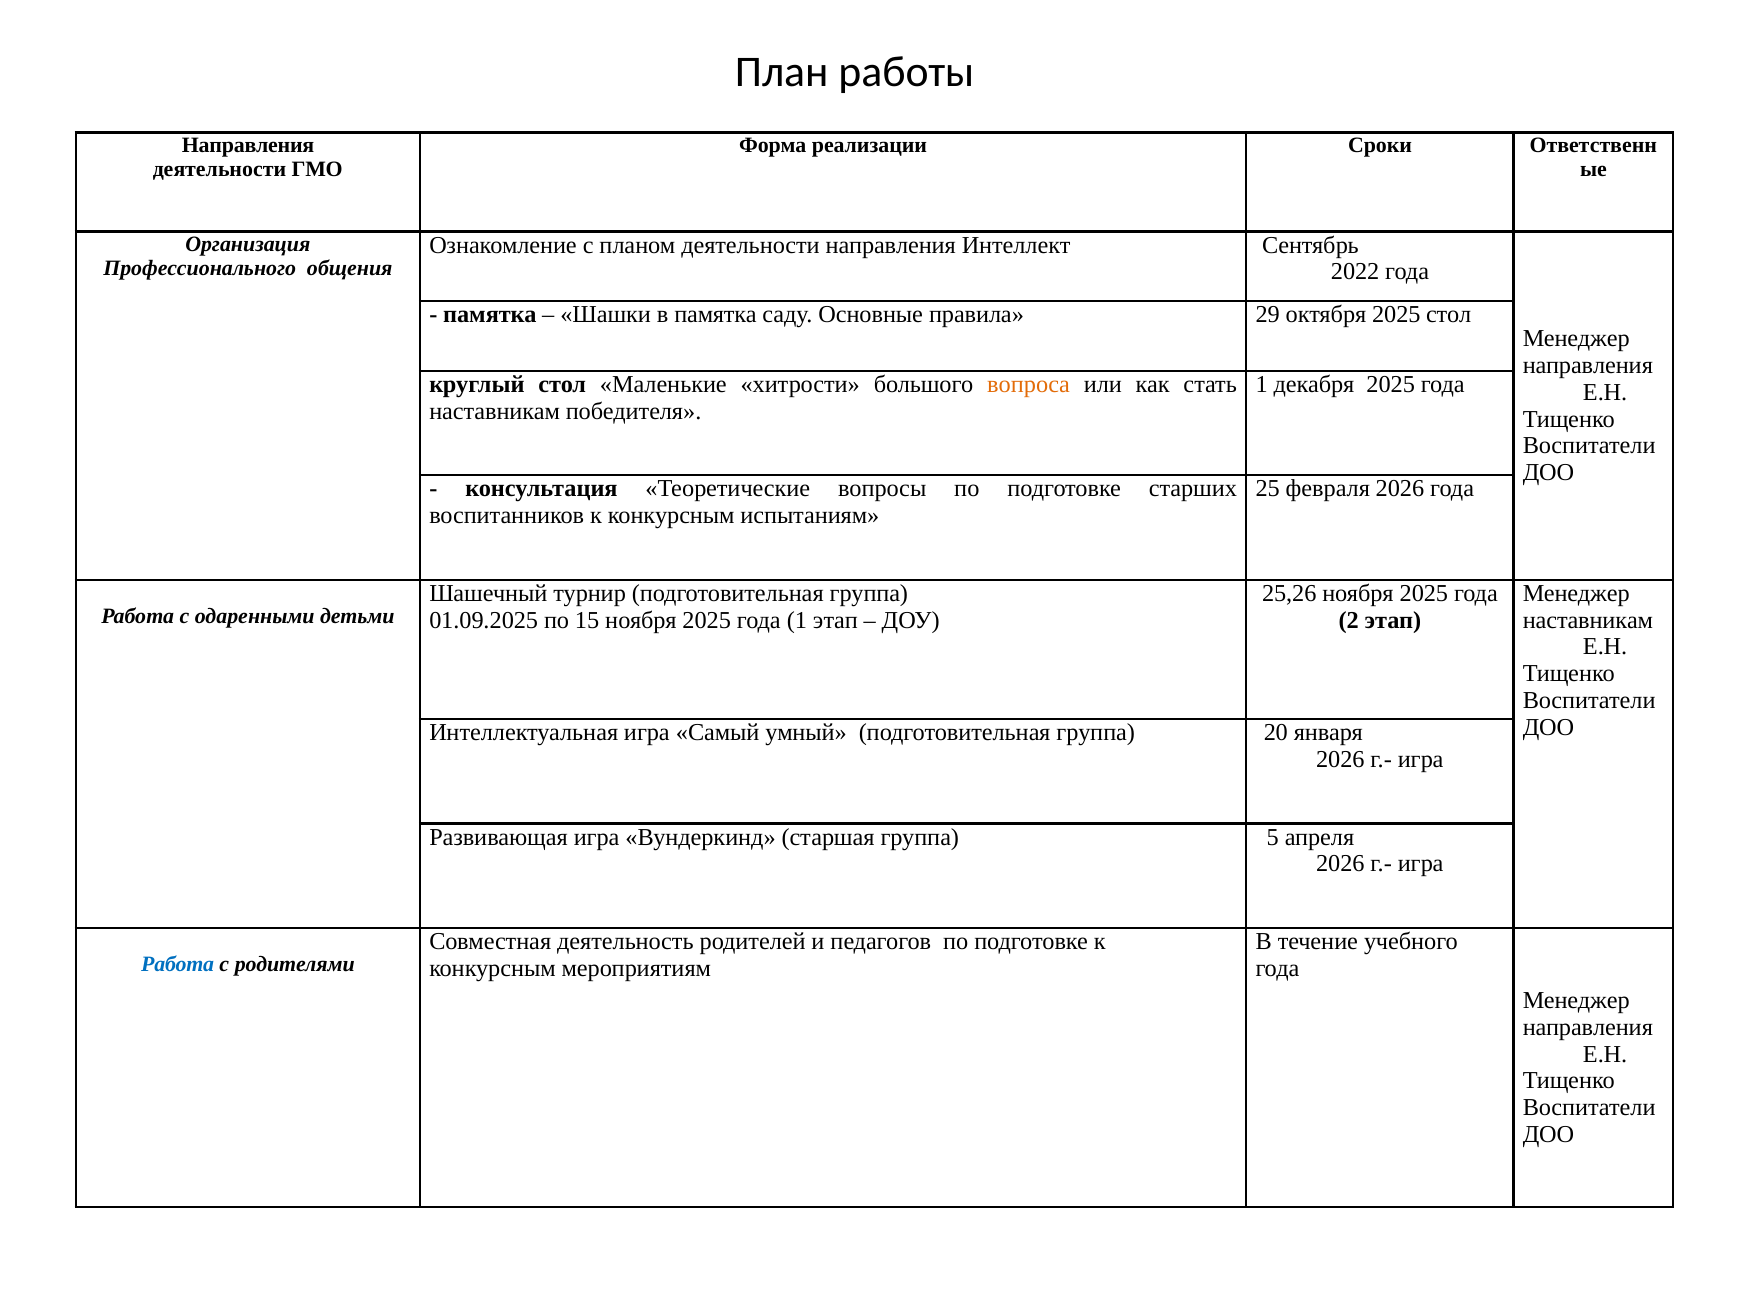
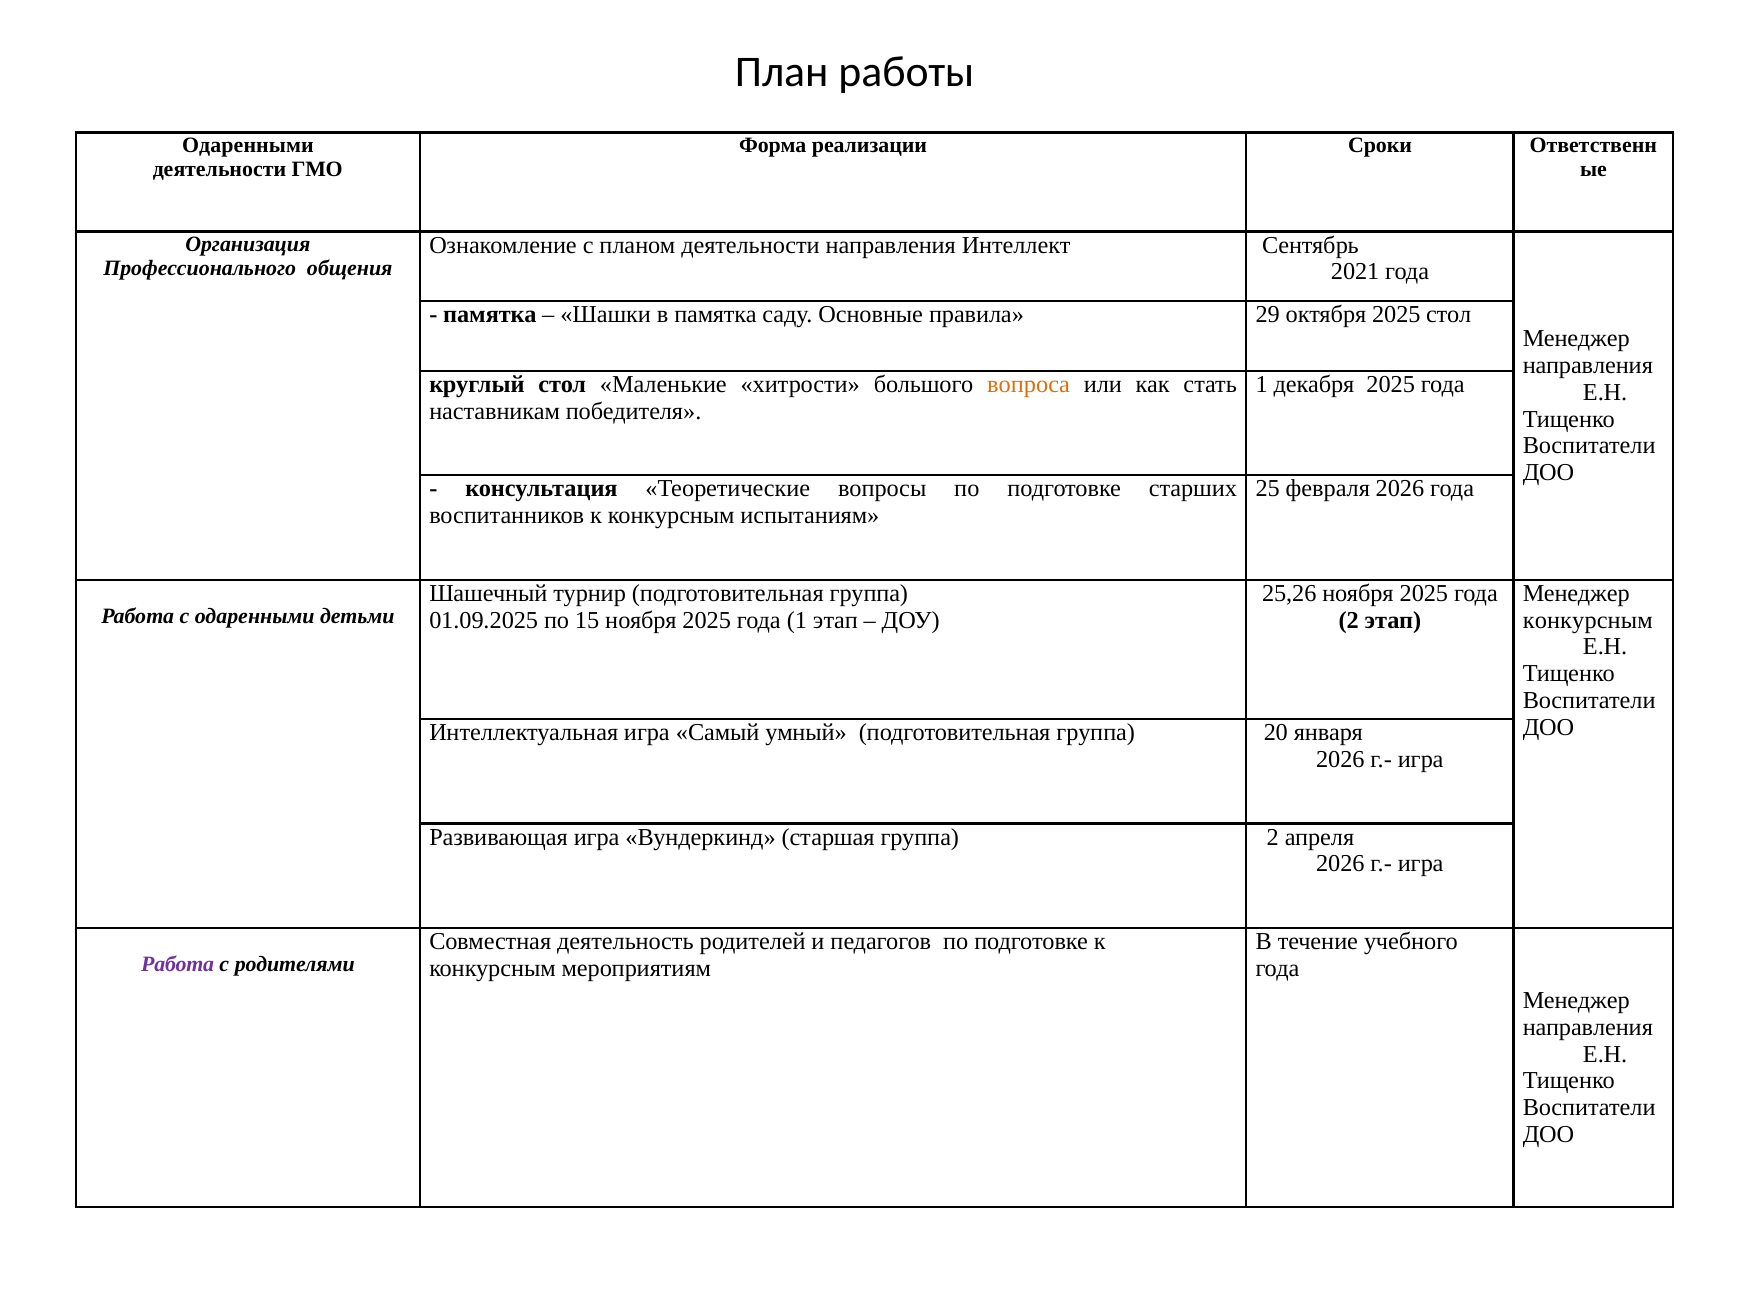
Направления: Направления -> Одаренными (248, 145)
2022: 2022 -> 2021 (1355, 272)
наставникам: наставникам -> конкурсным (1588, 620)
группа 5: 5 -> 2 (1273, 837)
Работа colour: blue -> purple (178, 964)
